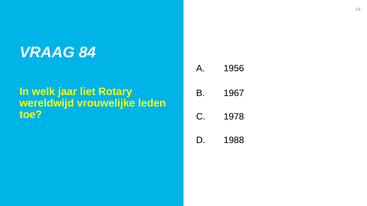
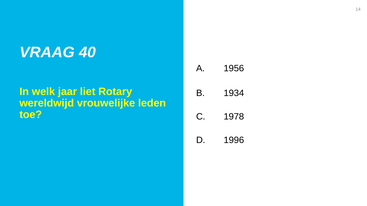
84: 84 -> 40 (87, 52)
1967: 1967 -> 1934 (234, 93)
1988: 1988 -> 1996 (234, 140)
